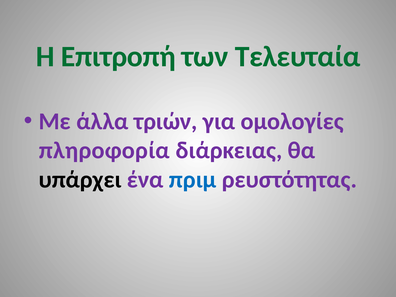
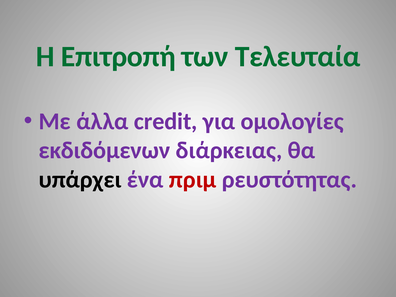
τριών: τριών -> credit (166, 121)
πληροφορία: πληροφορία -> εκδιδόμενων (104, 151)
πριμ colour: blue -> red (193, 180)
